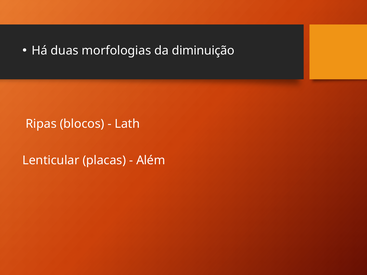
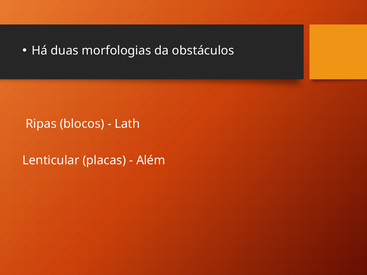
diminuição: diminuição -> obstáculos (203, 51)
